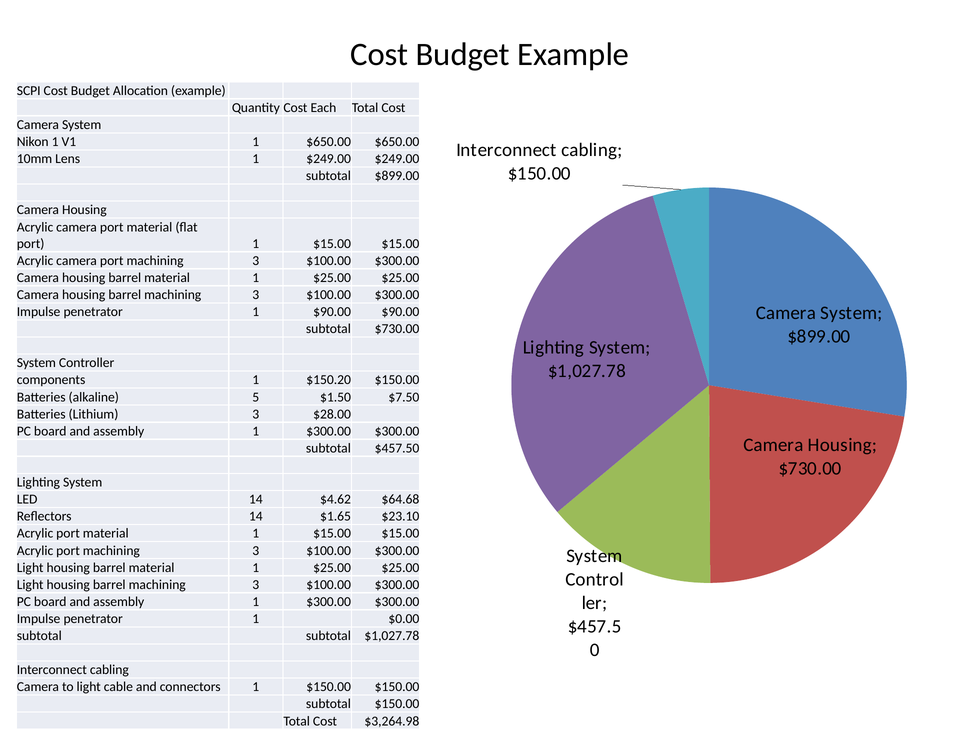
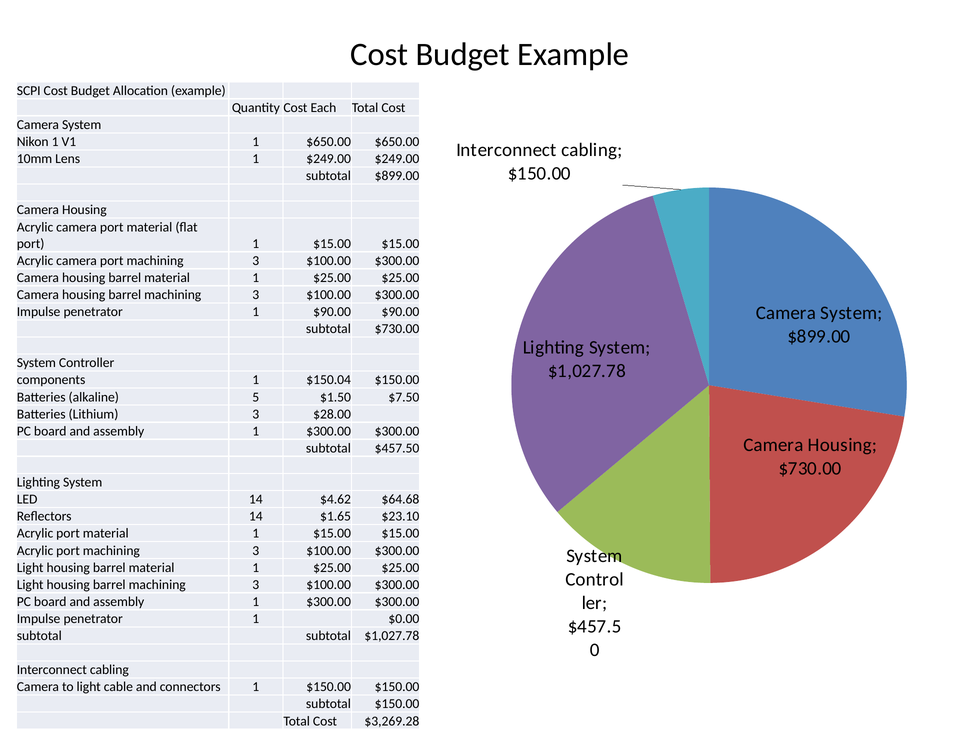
$150.20: $150.20 -> $150.04 (329, 380)
$3,264.98: $3,264.98 -> $3,269.28 (392, 721)
